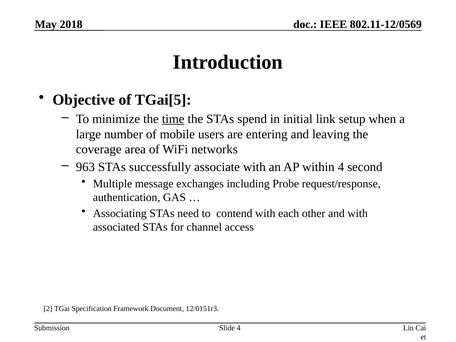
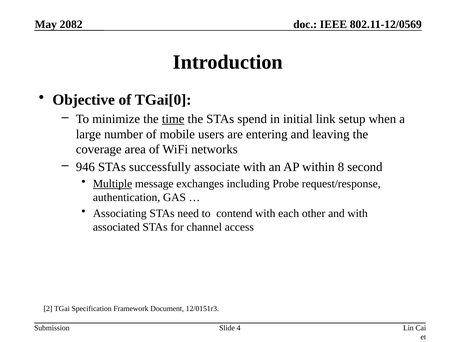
2018: 2018 -> 2082 (71, 24)
TGai[5: TGai[5 -> TGai[0 (163, 100)
963: 963 -> 946 (85, 167)
within 4: 4 -> 8 (341, 167)
Multiple underline: none -> present (113, 184)
